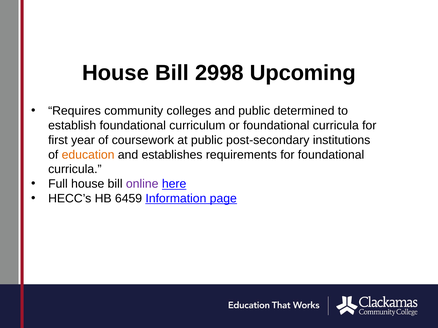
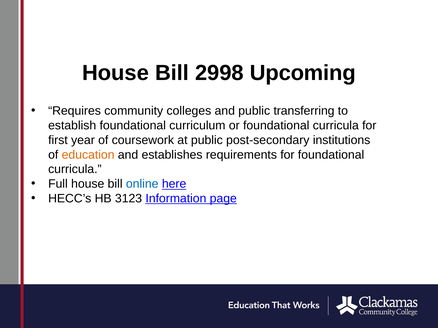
determined: determined -> transferring (304, 111)
online colour: purple -> blue (142, 184)
6459: 6459 -> 3123 (129, 199)
